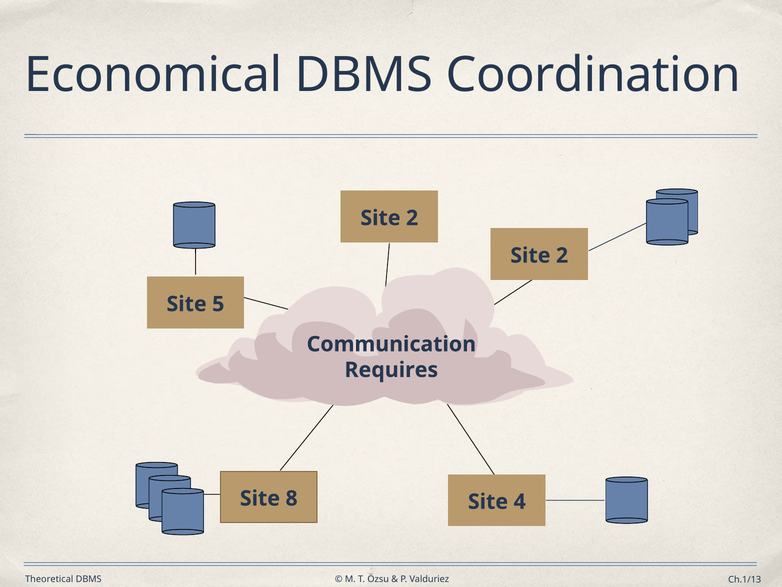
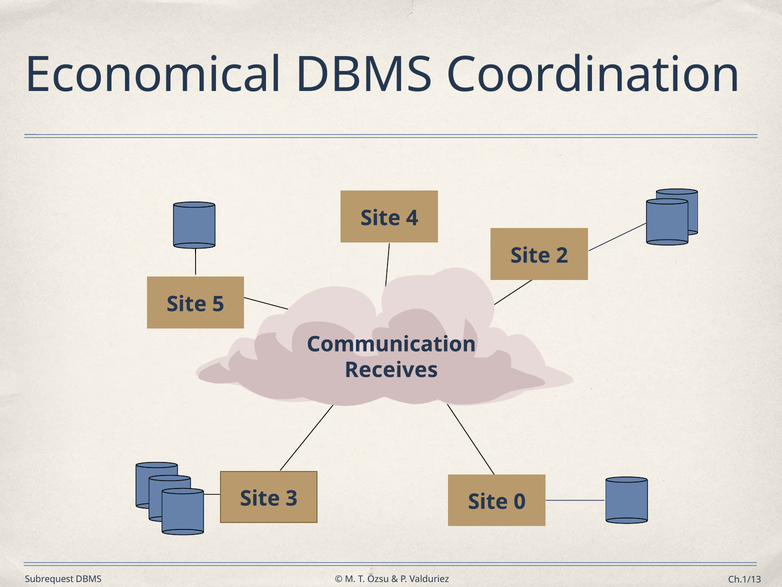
2: 2 -> 4 (412, 218)
Requires: Requires -> Receives (391, 370)
8: 8 -> 3 (292, 498)
4: 4 -> 0 (520, 501)
Theoretical: Theoretical -> Subrequest (49, 579)
